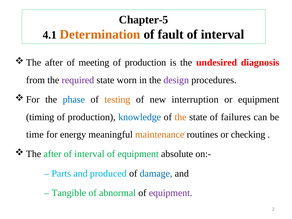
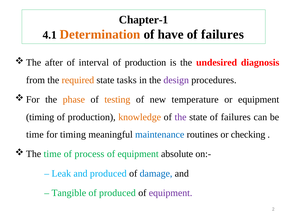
Chapter-5: Chapter-5 -> Chapter-1 (144, 20)
fault: fault -> have (171, 34)
interval: interval -> failures (223, 34)
meeting: meeting -> interval (94, 62)
required colour: purple -> orange (78, 80)
worn: worn -> tasks (127, 80)
phase colour: blue -> orange (74, 99)
interruption: interruption -> temperature (195, 99)
knowledge colour: blue -> orange (140, 117)
the colour: orange -> purple (181, 117)
for energy: energy -> timing (73, 135)
maintenance colour: orange -> blue (160, 135)
after: after -> time (52, 154)
interval: interval -> process (89, 154)
Parts: Parts -> Leak (61, 173)
of abnormal: abnormal -> produced (117, 193)
